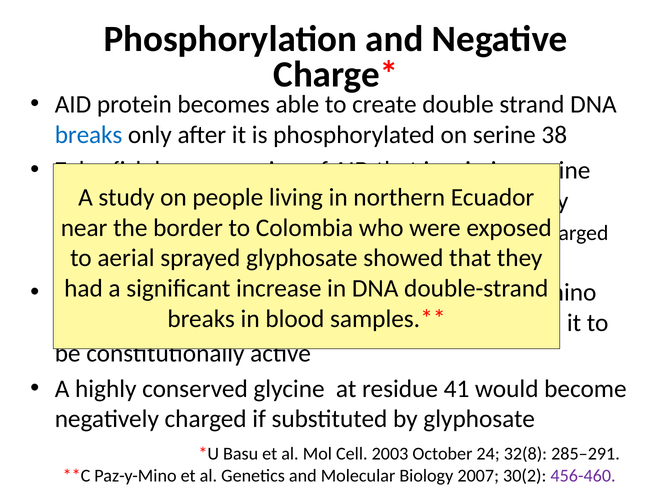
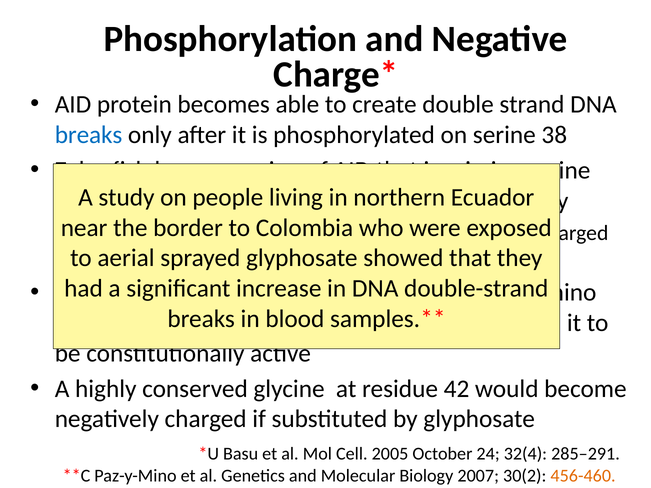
41: 41 -> 42 (457, 389)
2003: 2003 -> 2005 (390, 454)
32(8: 32(8 -> 32(4 (525, 454)
456-460 colour: purple -> orange (583, 476)
